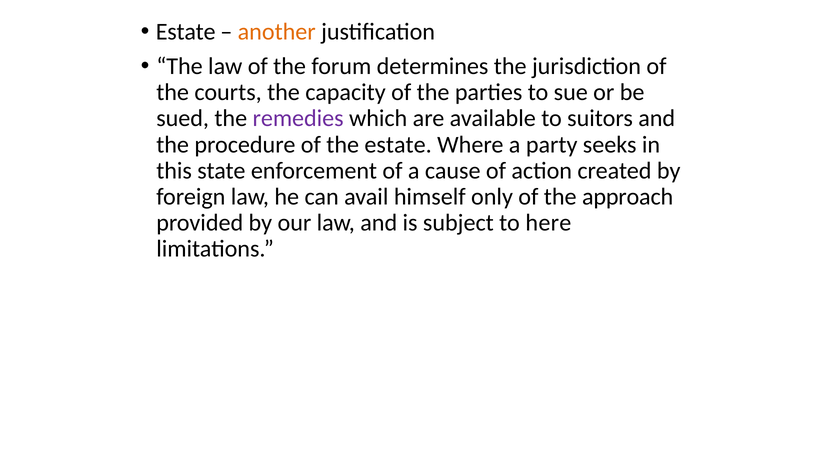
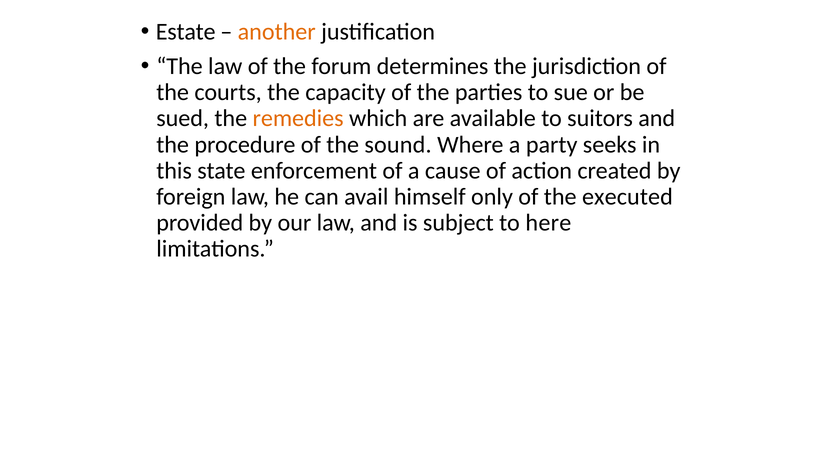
remedies colour: purple -> orange (298, 118)
the estate: estate -> sound (398, 145)
approach: approach -> executed (627, 197)
